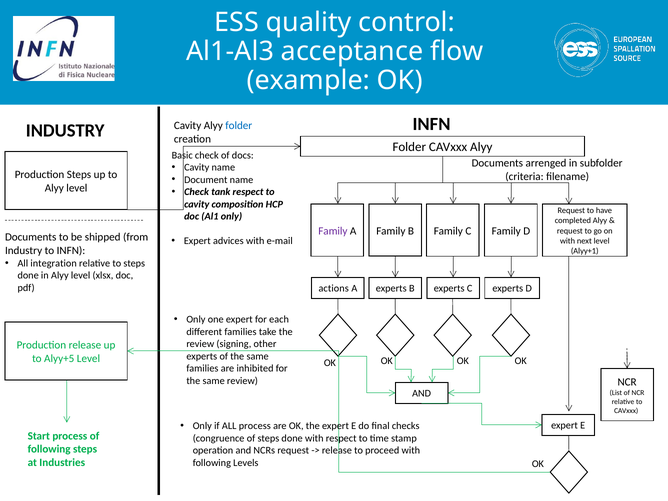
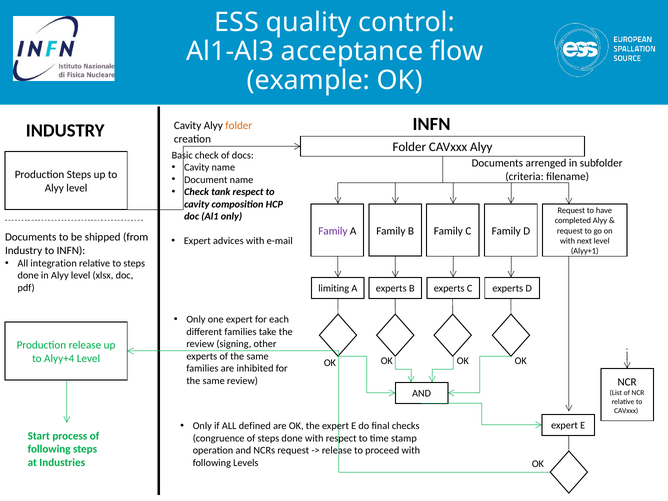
folder colour: blue -> orange (239, 126)
actions: actions -> limiting (334, 289)
Alyy+5: Alyy+5 -> Alyy+4 (59, 358)
ALL process: process -> defined (255, 426)
